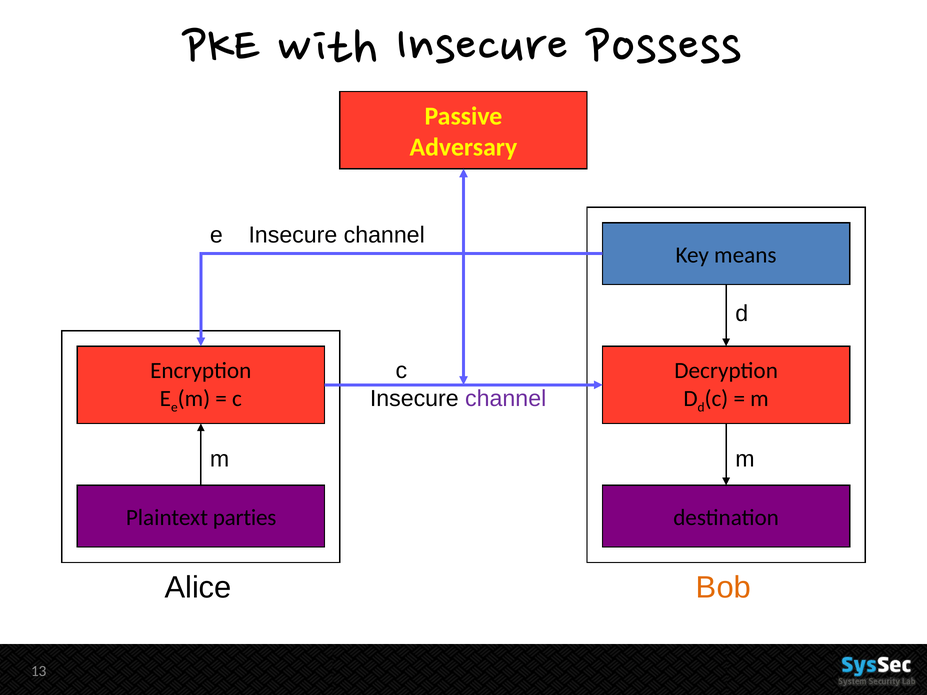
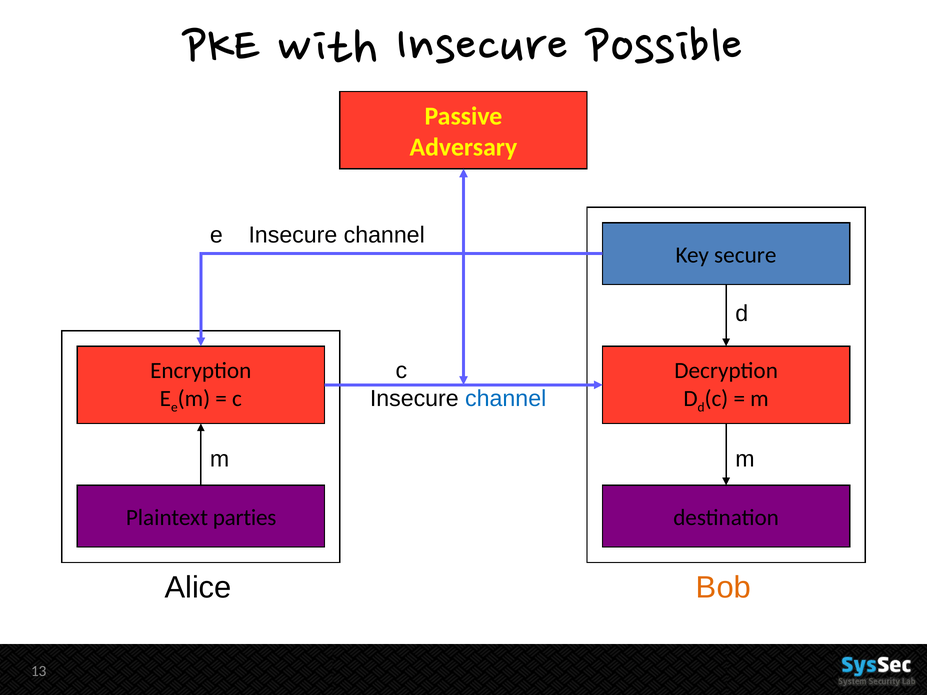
Possess: Possess -> Possible (664, 47)
means: means -> secure (745, 255)
channel colour: purple -> blue (506, 399)
